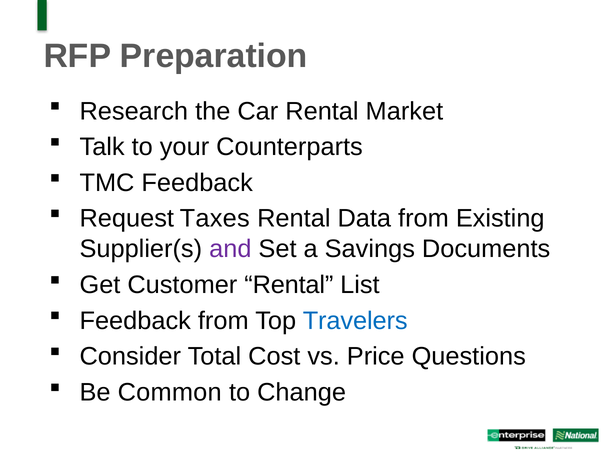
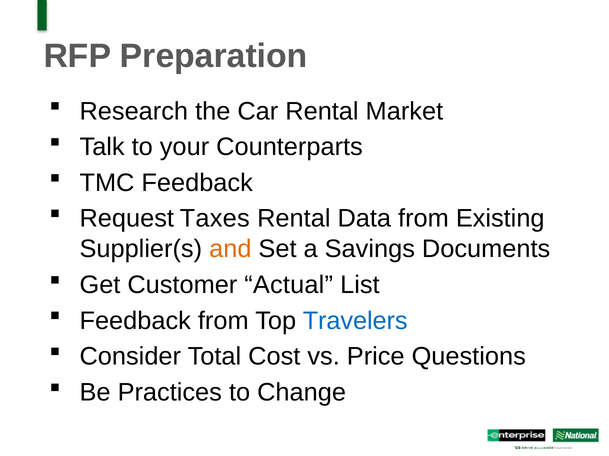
and colour: purple -> orange (230, 249)
Customer Rental: Rental -> Actual (289, 285)
Common: Common -> Practices (170, 393)
